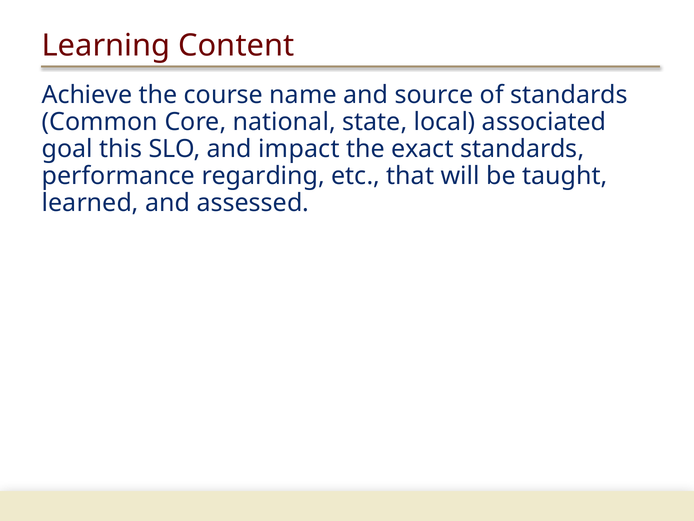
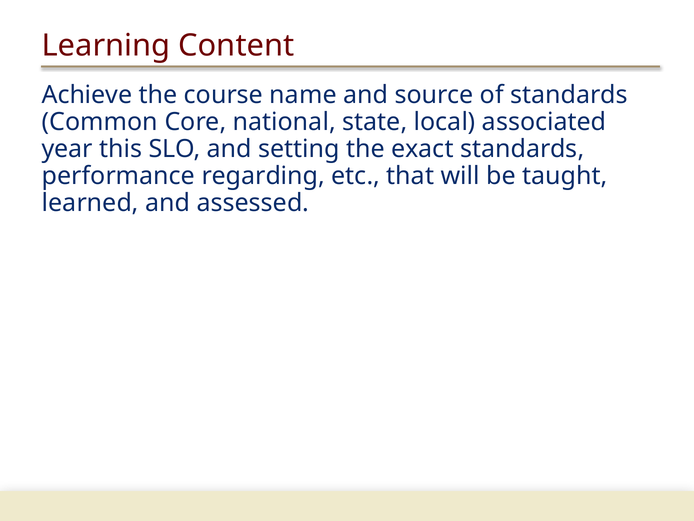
goal: goal -> year (67, 149)
impact: impact -> setting (299, 149)
